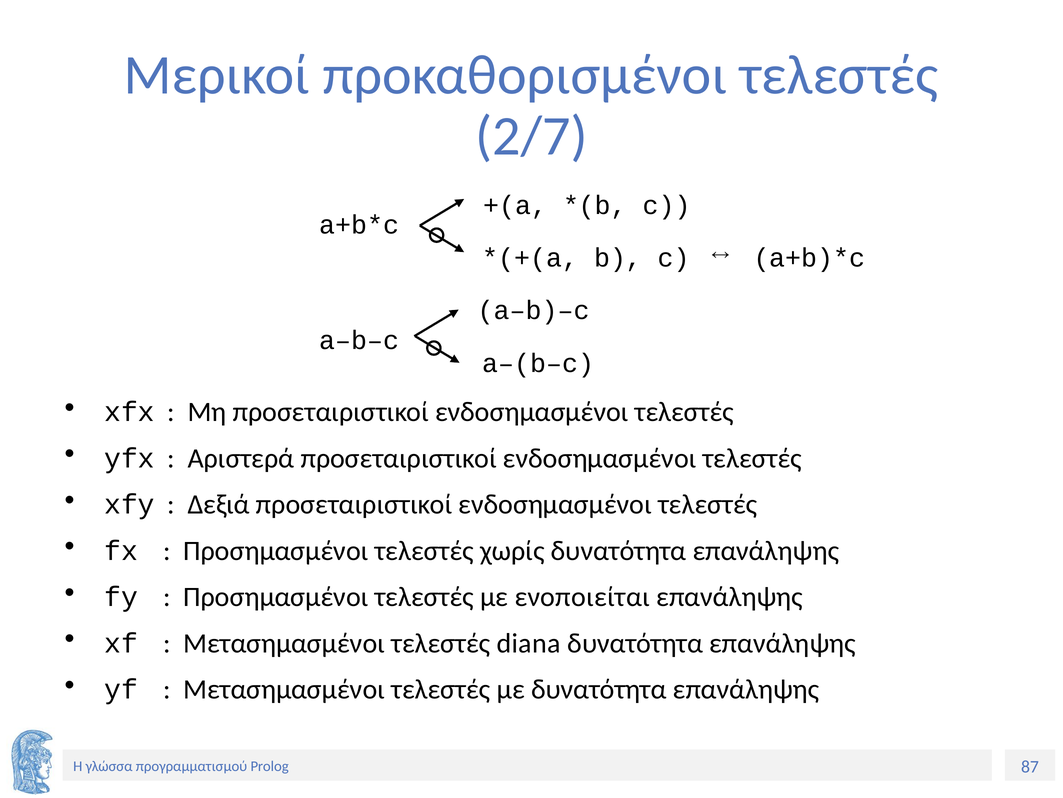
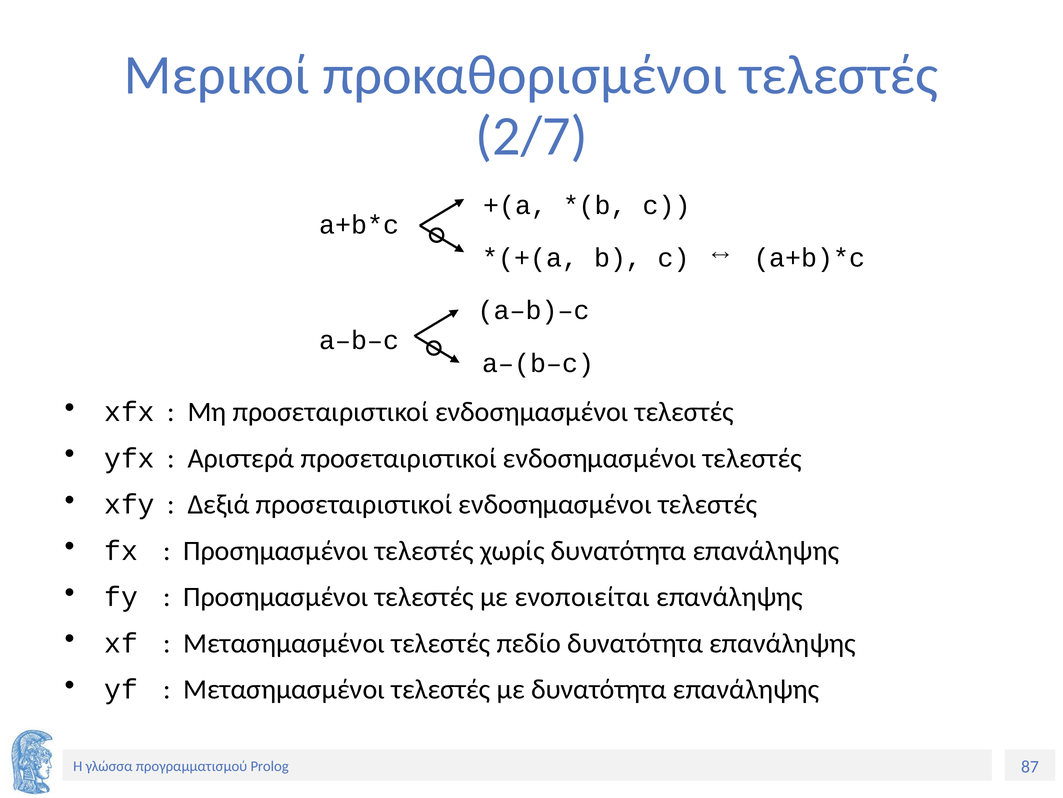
diana: diana -> πεδίο (529, 643)
